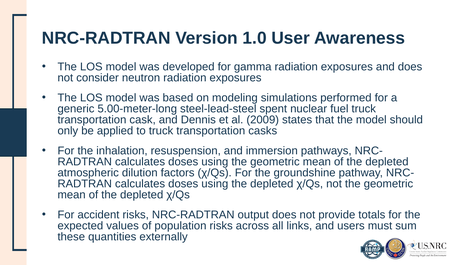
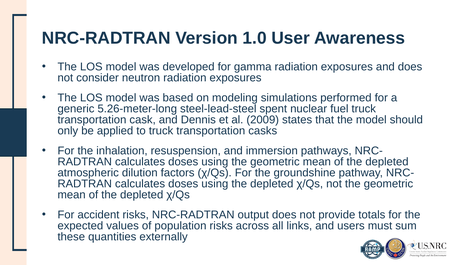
5.00-meter-long: 5.00-meter-long -> 5.26-meter-long (137, 109)
